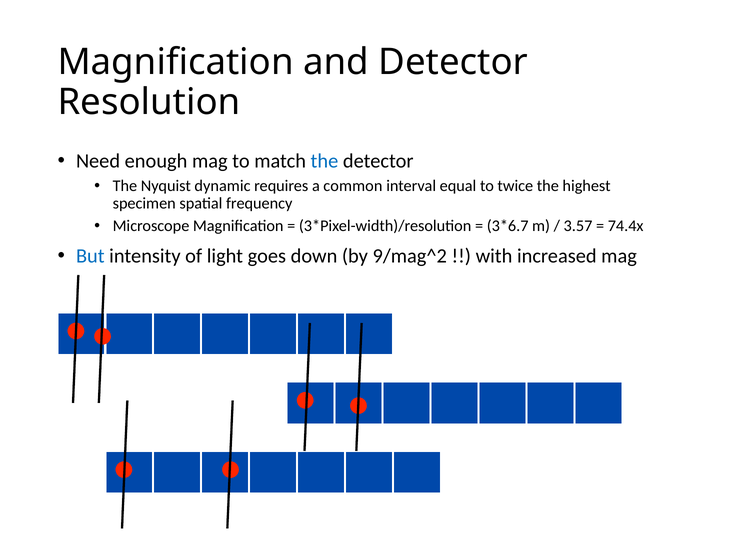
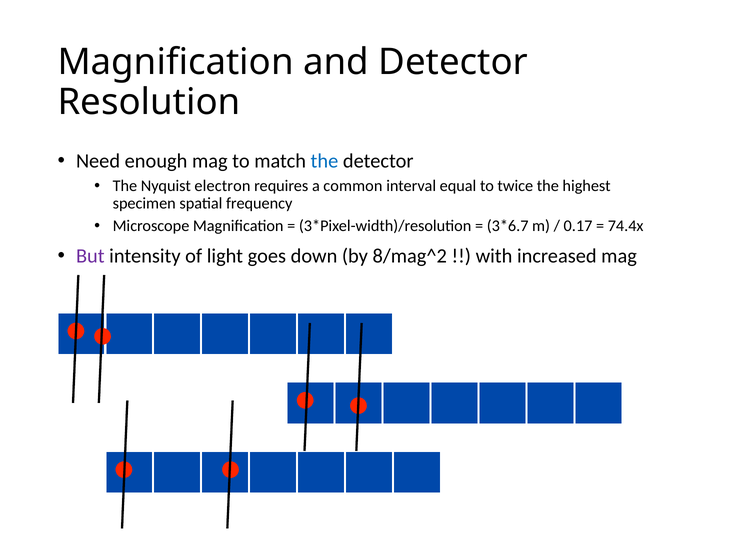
dynamic: dynamic -> electron (222, 186)
3.57: 3.57 -> 0.17 (578, 226)
But colour: blue -> purple (90, 256)
9/mag^2: 9/mag^2 -> 8/mag^2 (410, 256)
